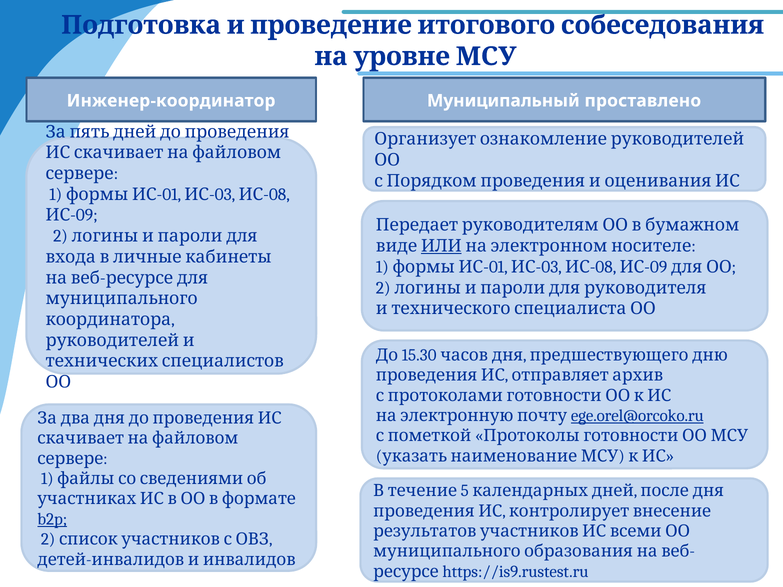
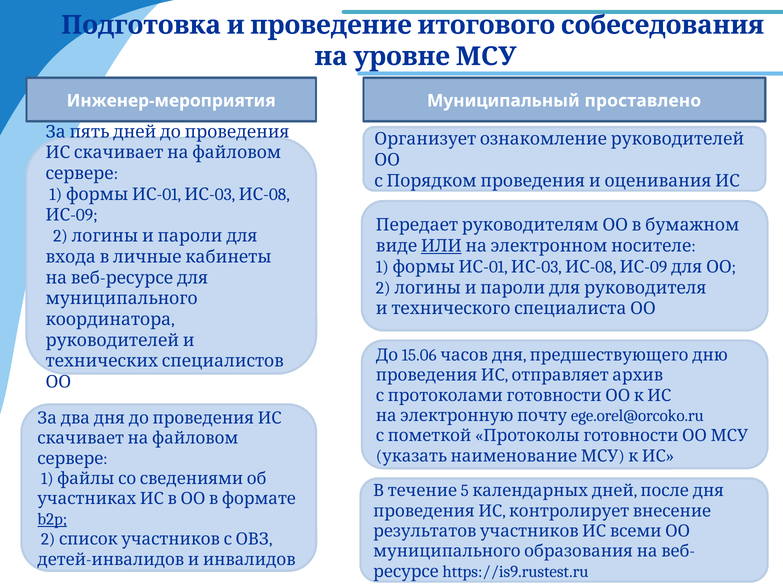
Инженер-координатор: Инженер-координатор -> Инженер-мероприятия (171, 101)
15.30: 15.30 -> 15.06 (419, 355)
ege.orel@orcoko.ru underline: present -> none (637, 416)
